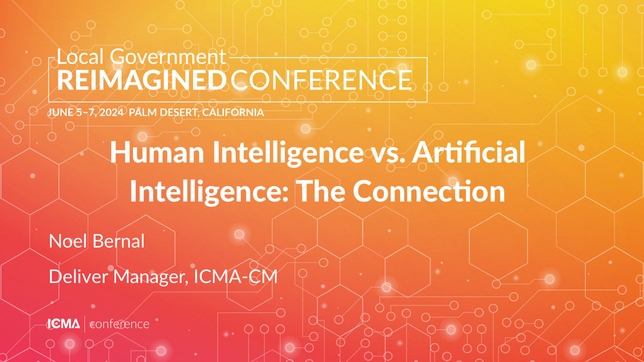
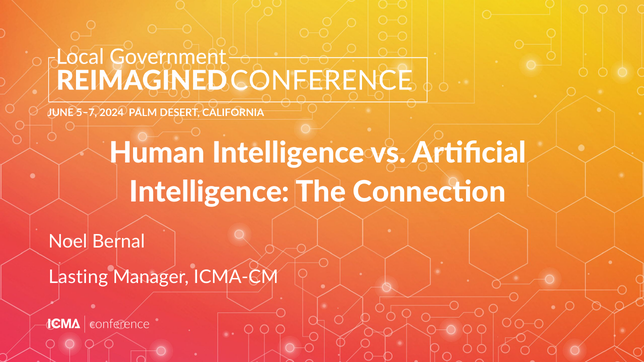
Deliver: Deliver -> Lasting (78, 277)
